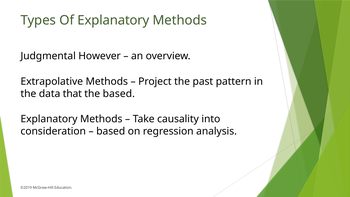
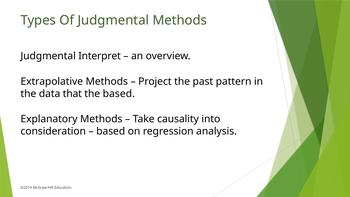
Of Explanatory: Explanatory -> Judgmental (113, 20)
However: However -> Interpret (100, 56)
